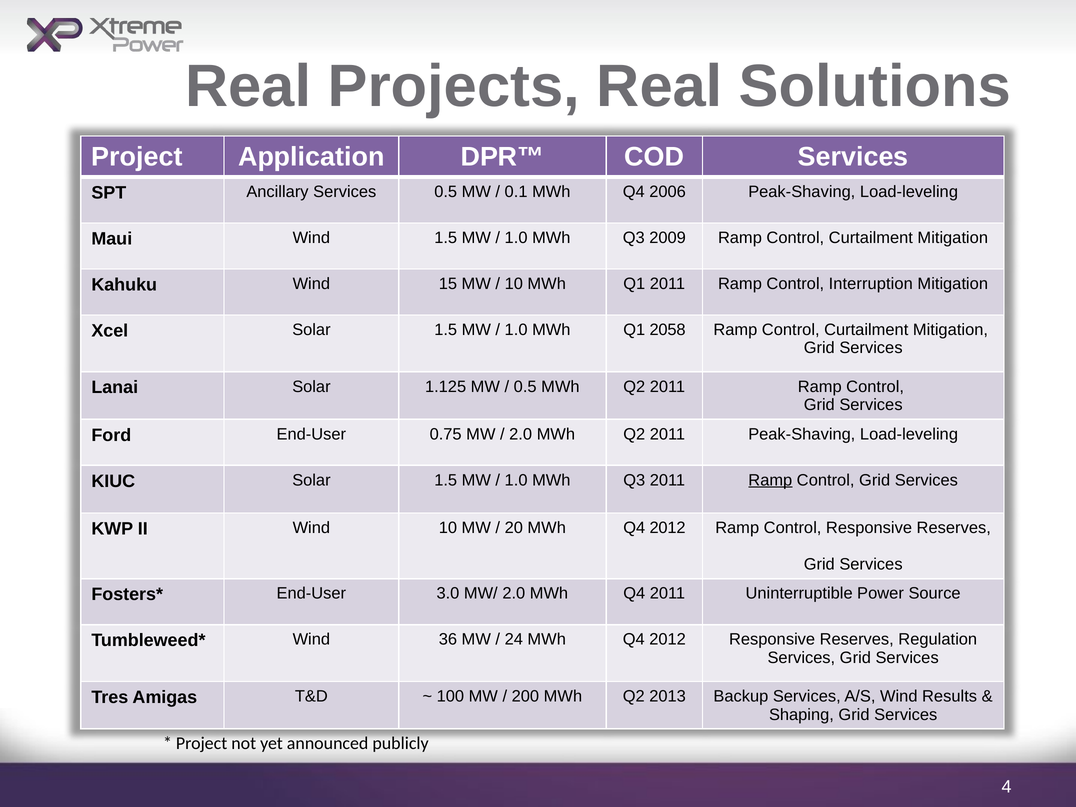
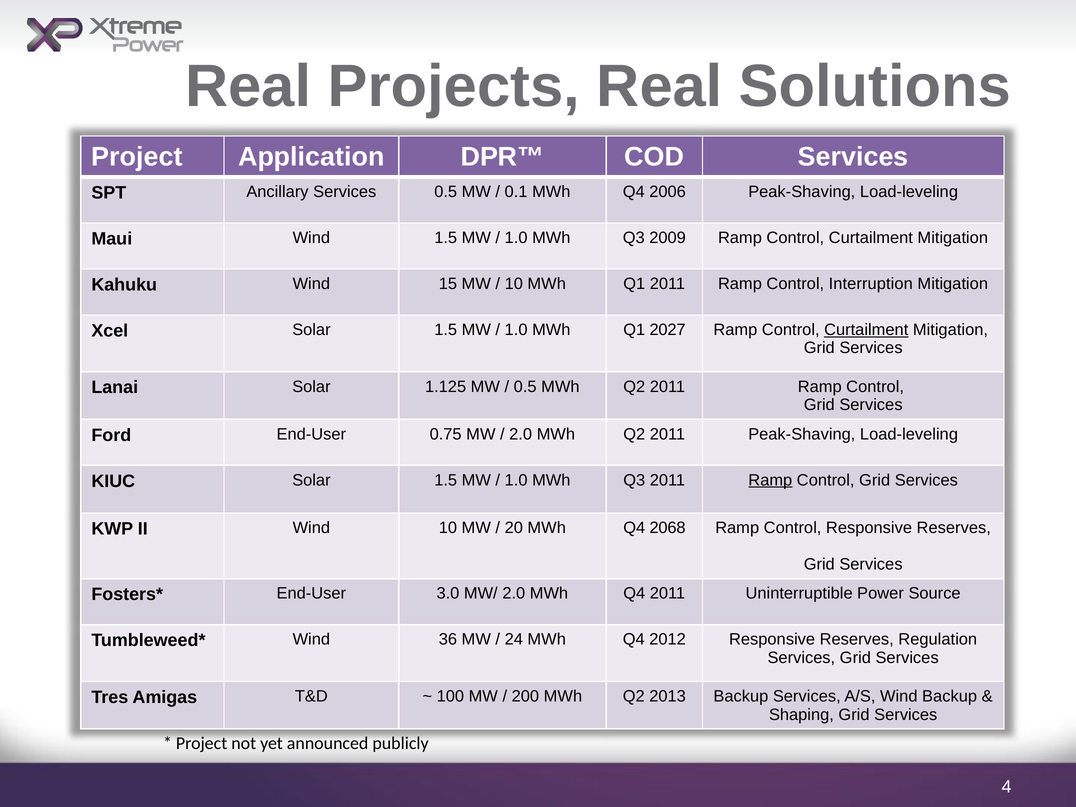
2058: 2058 -> 2027 (668, 330)
Curtailment underline: none -> present (866, 330)
20 MWh Q4 2012: 2012 -> 2068 (668, 528)
Wind Results: Results -> Backup (950, 696)
